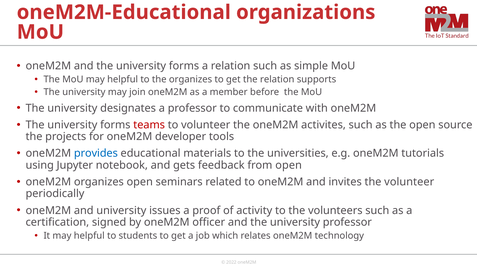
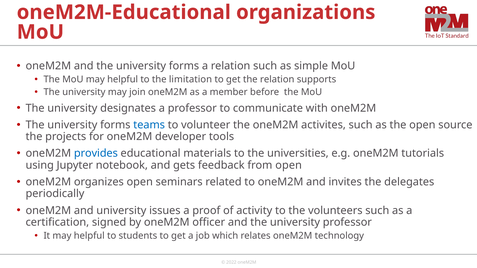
the organizes: organizes -> limitation (190, 80)
teams colour: red -> blue (149, 125)
the volunteer: volunteer -> delegates (409, 182)
